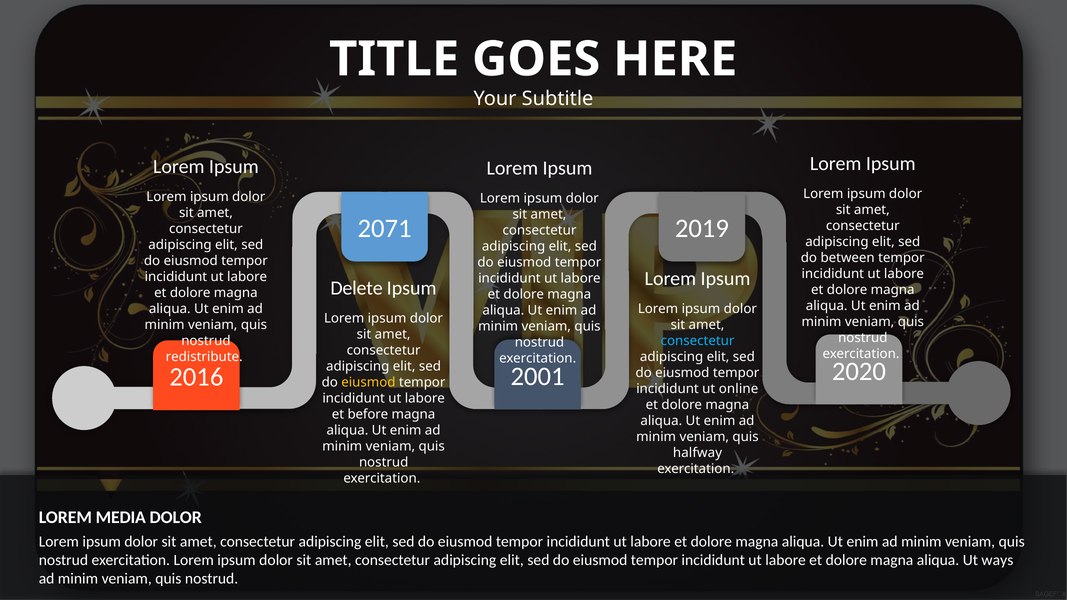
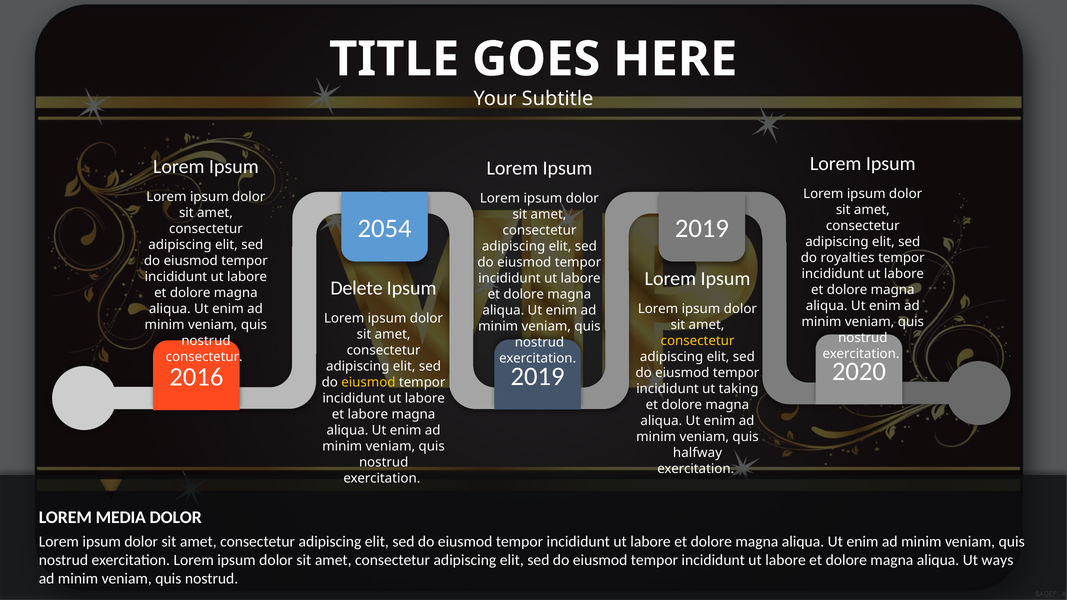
2071: 2071 -> 2054 (385, 229)
between: between -> royalties (848, 258)
consectetur colour: light blue -> yellow (698, 341)
redistribute: redistribute -> consectetur (204, 357)
2001: 2001 -> 2019 (538, 376)
online: online -> taking (739, 389)
et before: before -> labore (368, 414)
